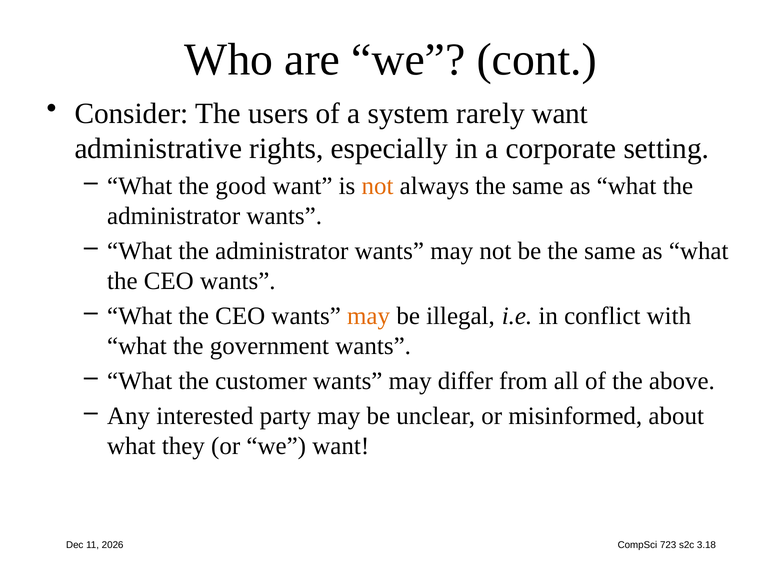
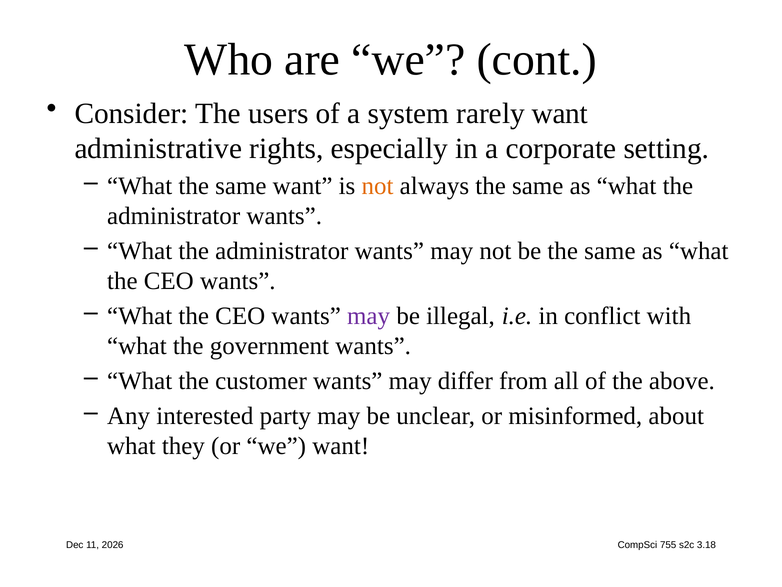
What the good: good -> same (241, 186)
may colour: orange -> purple (369, 316)
723: 723 -> 755 (668, 545)
